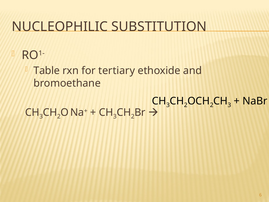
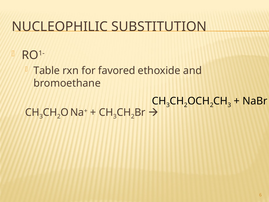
tertiary: tertiary -> favored (117, 71)
